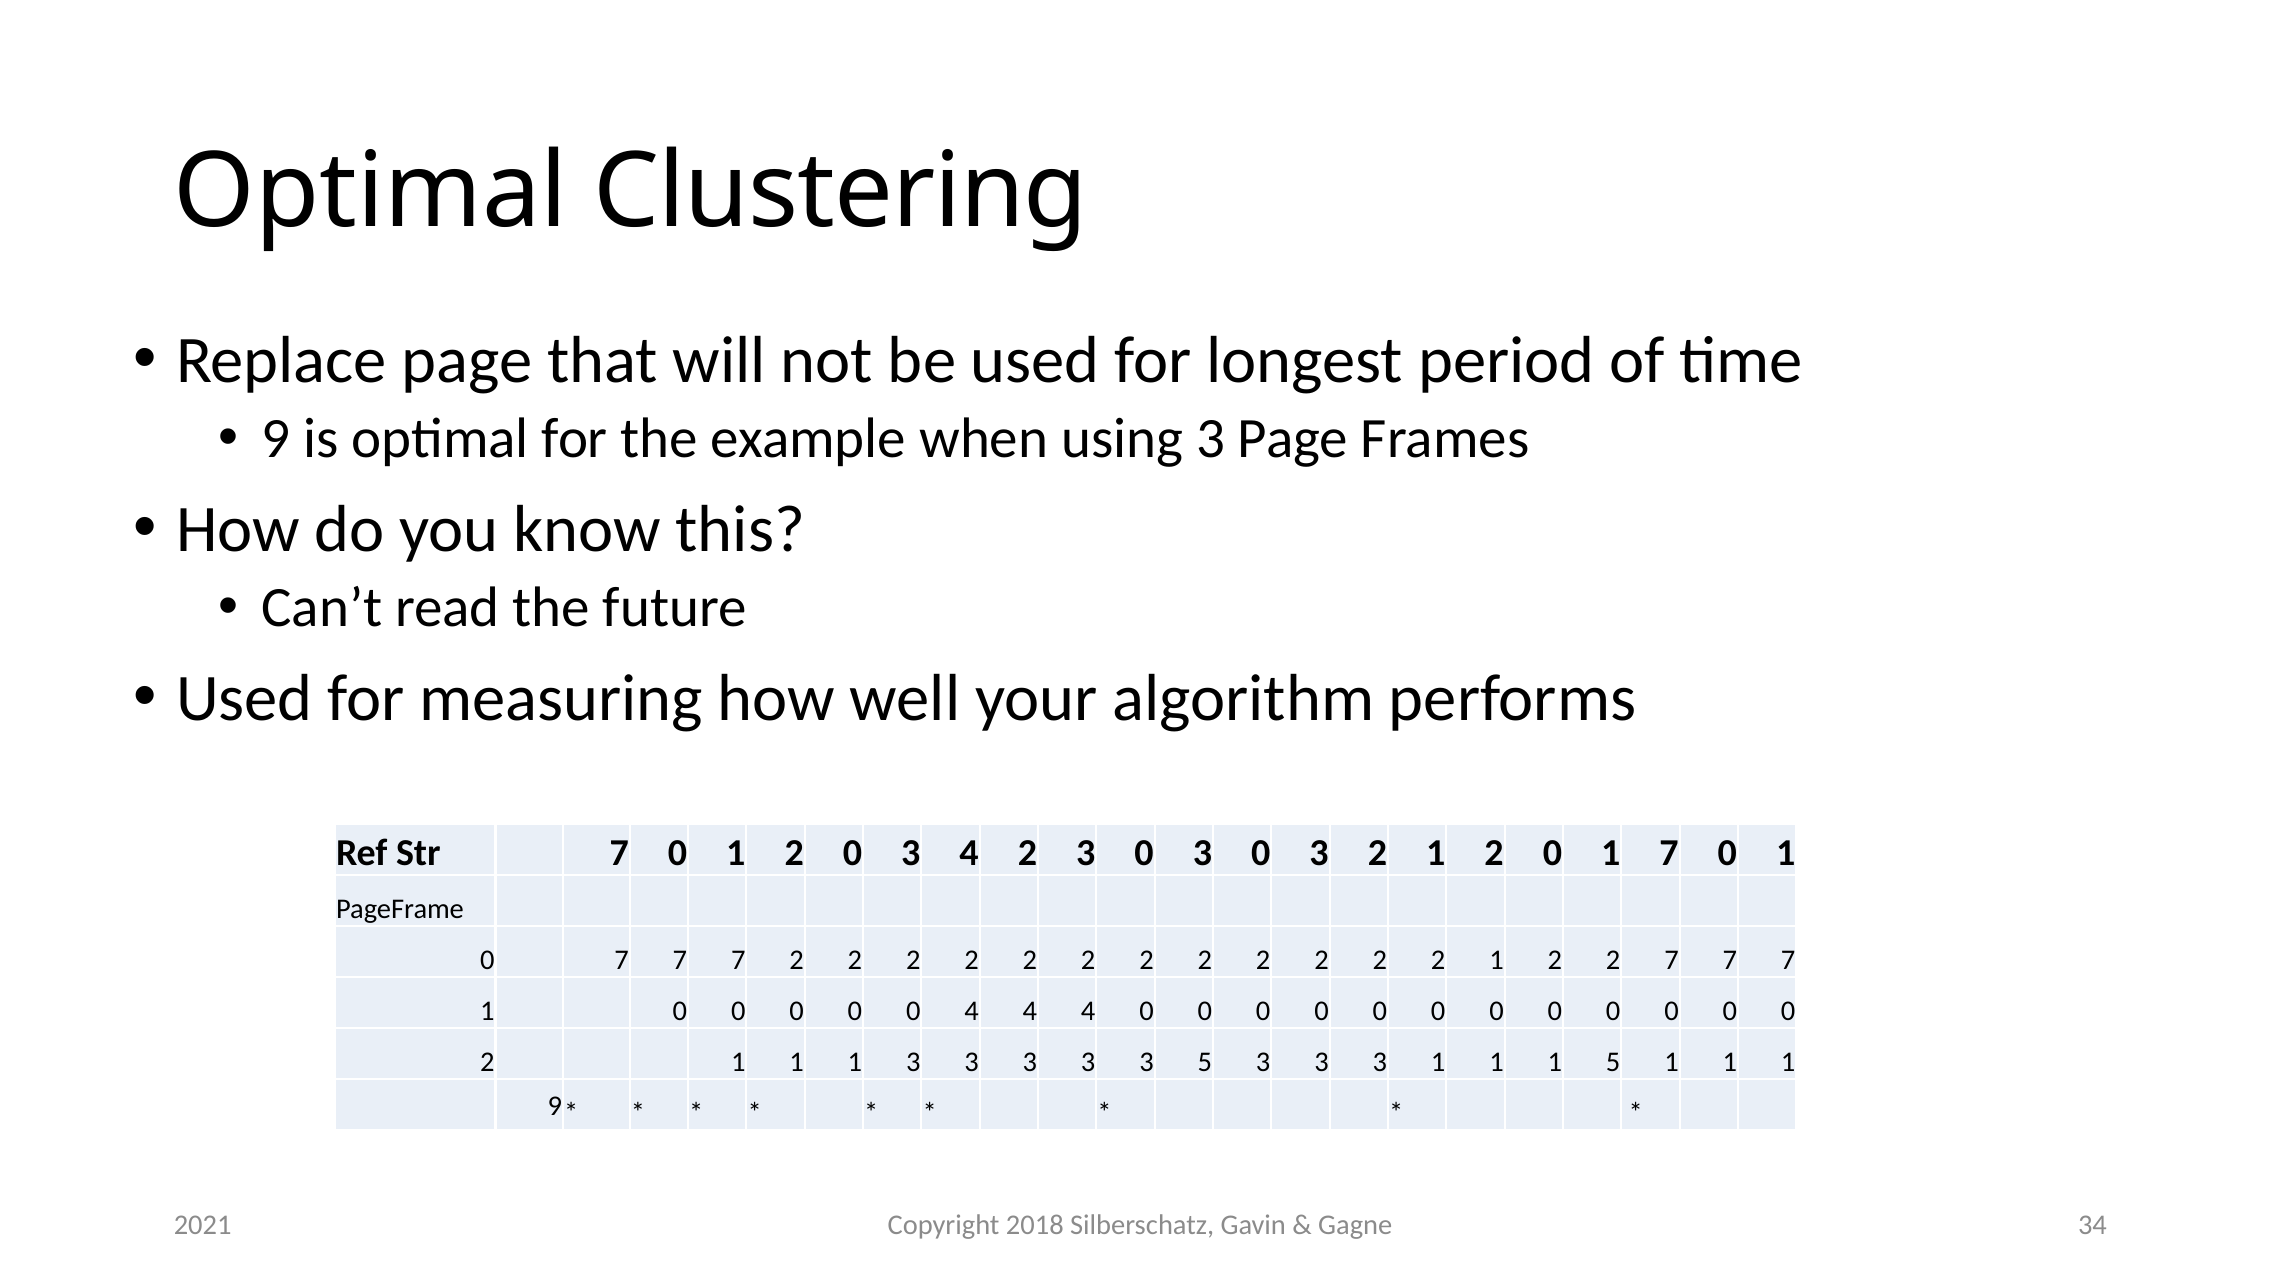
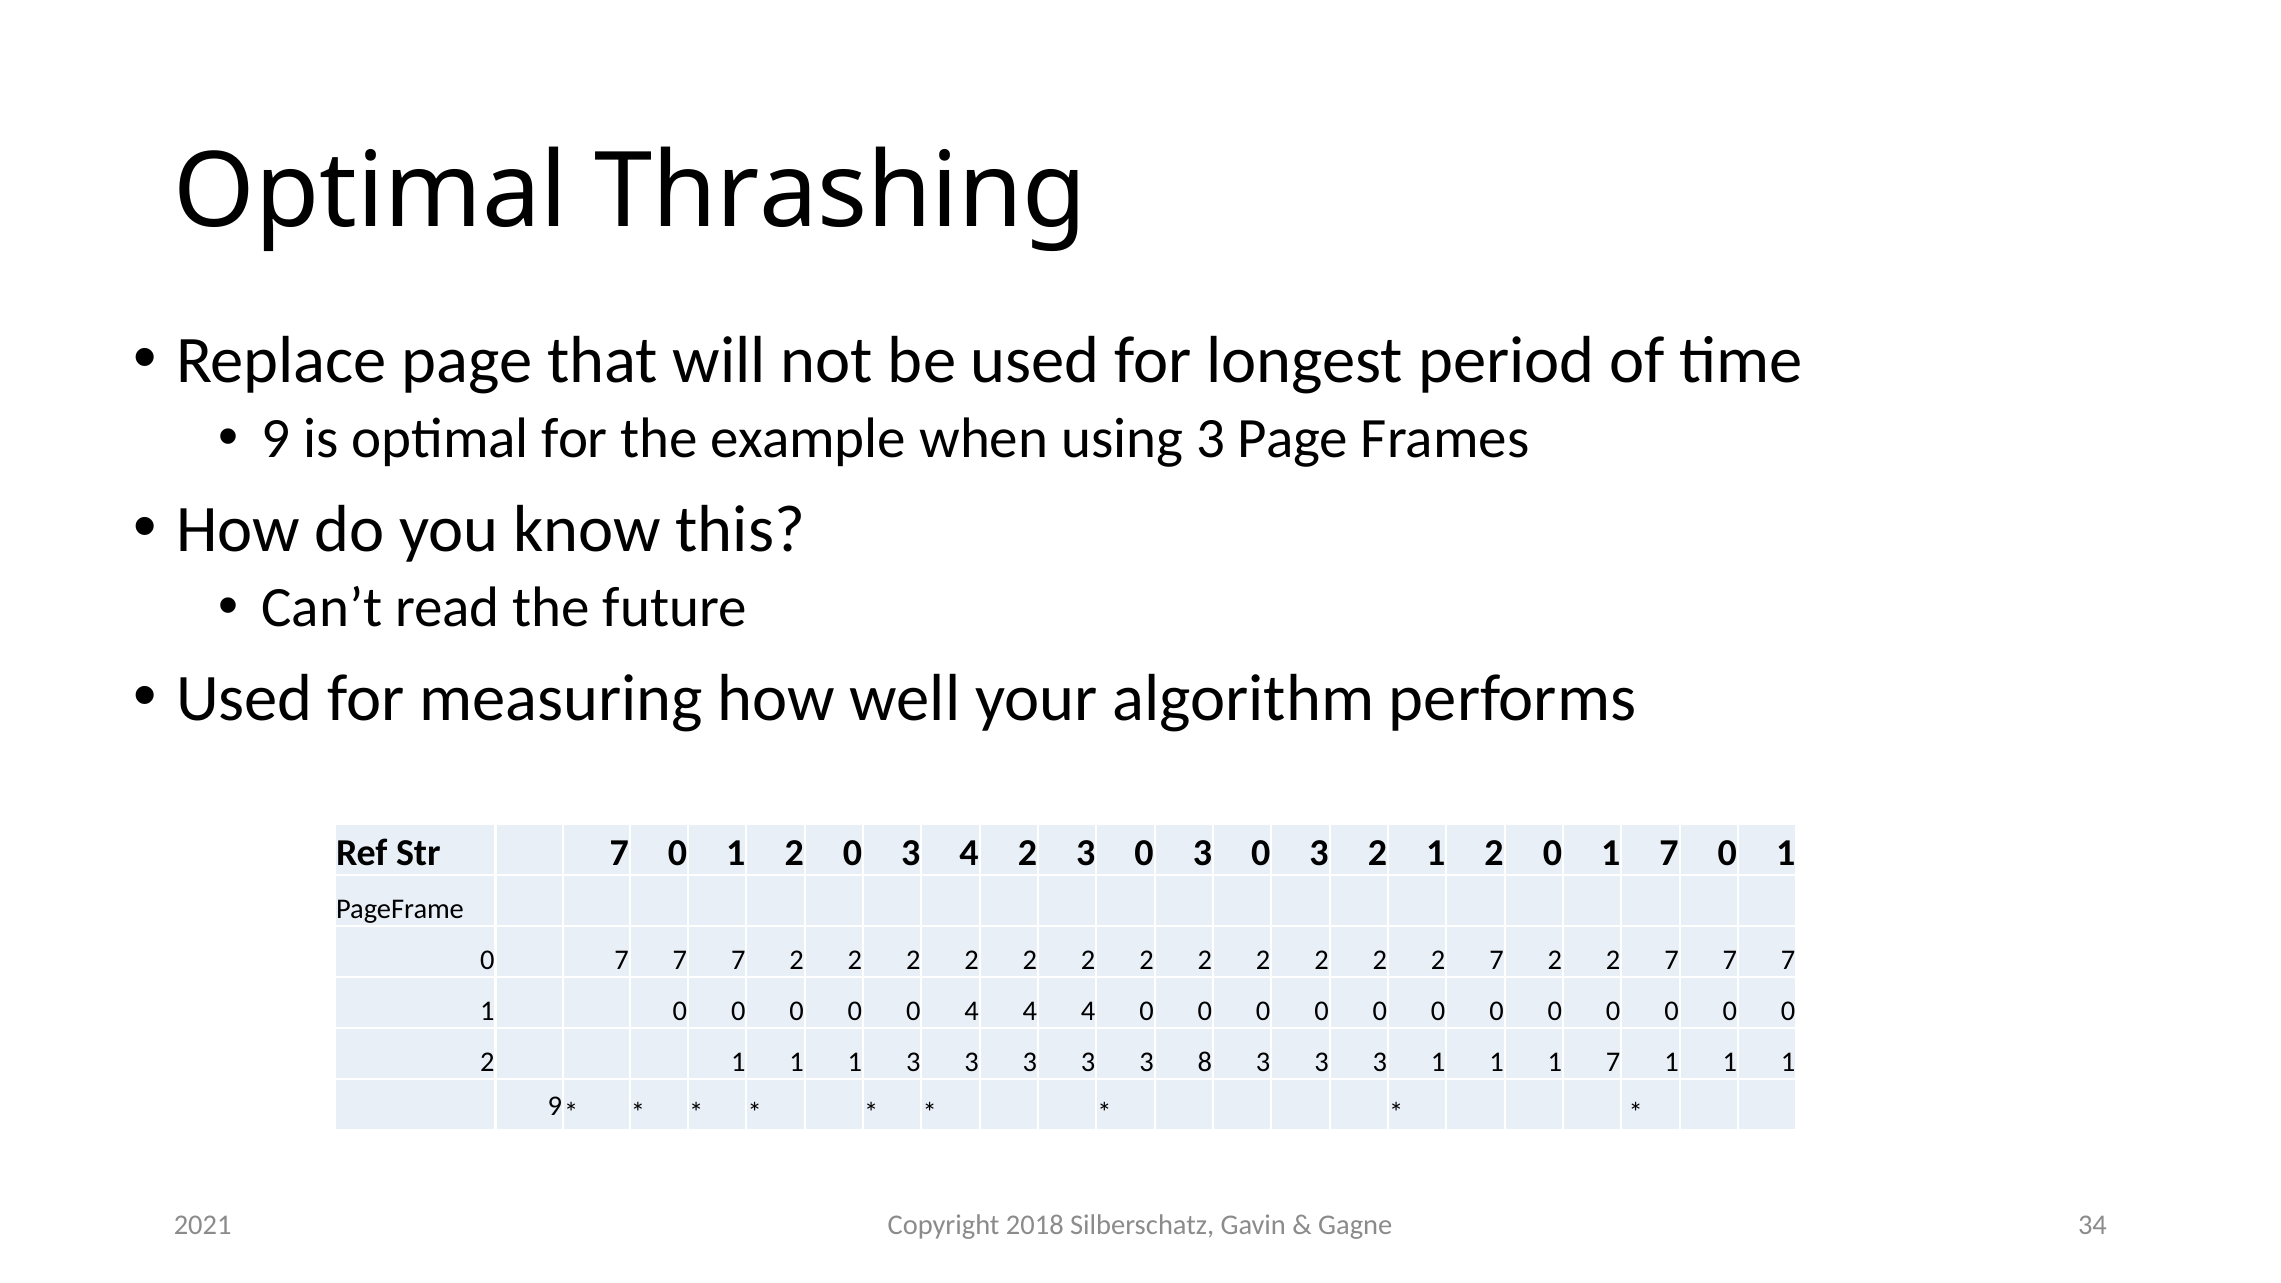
Clustering: Clustering -> Thrashing (841, 192)
2 2 2 1: 1 -> 7 (1496, 960)
3 5: 5 -> 8 (1205, 1062)
1 1 5: 5 -> 7 (1613, 1062)
